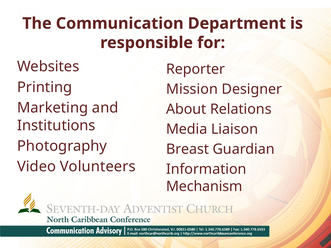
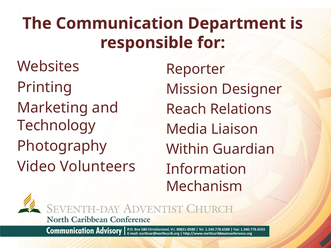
About: About -> Reach (186, 109)
Institutions: Institutions -> Technology (56, 126)
Breast: Breast -> Within (188, 149)
